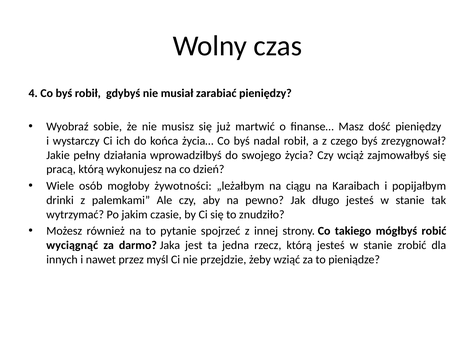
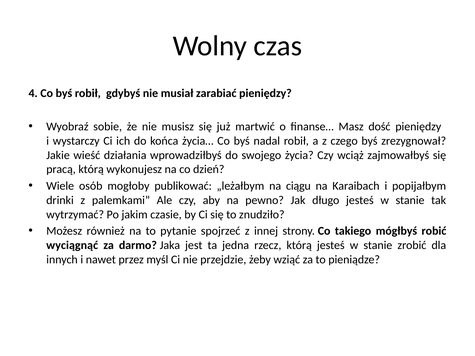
pełny: pełny -> wieść (87, 155)
żywotności: żywotności -> publikować (183, 186)
